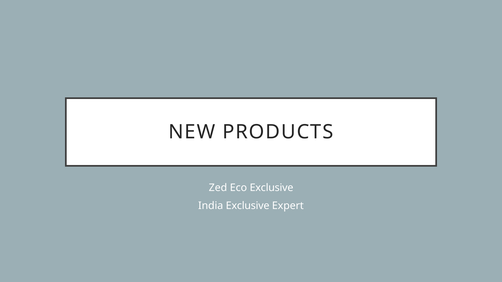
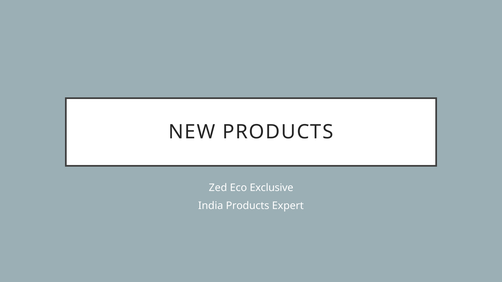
India Exclusive: Exclusive -> Products (248, 206)
